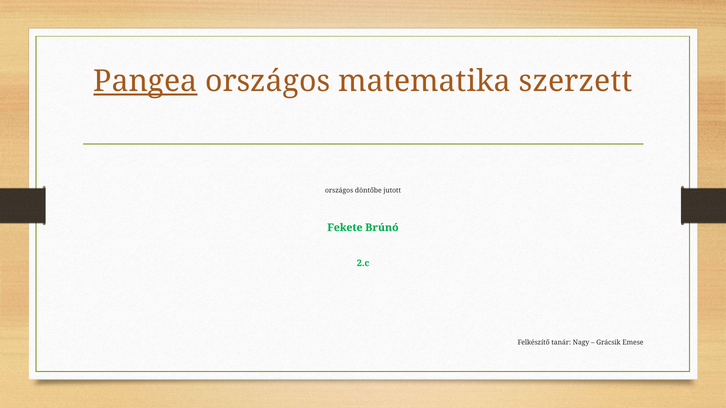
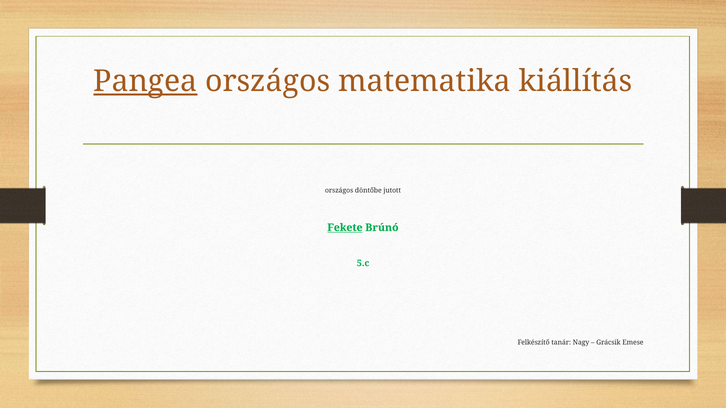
szerzett: szerzett -> kiállítás (576, 81)
Fekete underline: none -> present (345, 228)
2.c: 2.c -> 5.c (363, 263)
